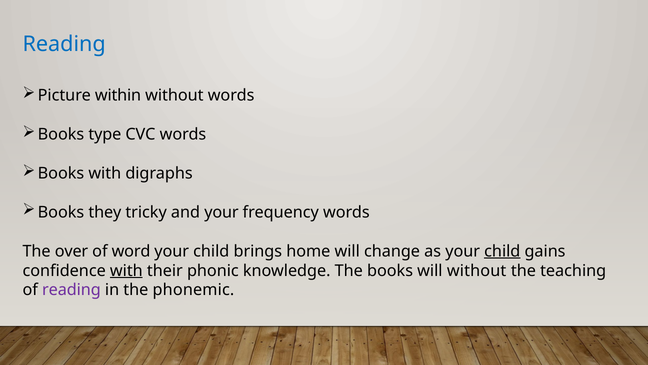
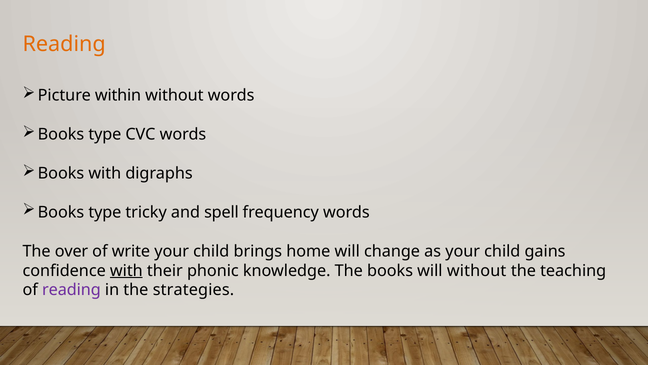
Reading colour: blue -> orange (64, 44)
they: they -> type (105, 212)
and your: your -> spell (221, 212)
word: word -> write (131, 251)
child underline: present -> none (502, 251)
phonemic: phonemic -> strategies (193, 290)
